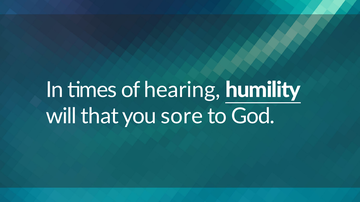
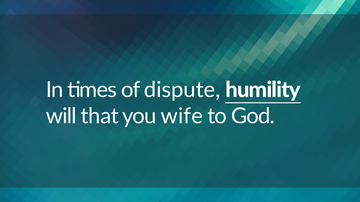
hearing: hearing -> dispute (182, 90)
sore: sore -> wife (182, 116)
